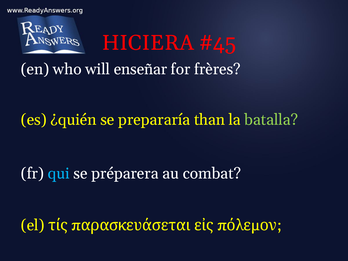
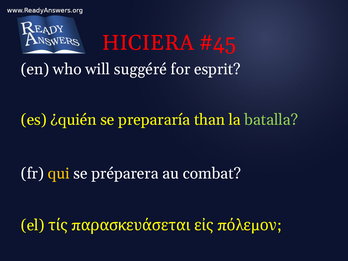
enseñar: enseñar -> suggéré (140, 69)
frères: frères -> esprit (217, 69)
qui colour: light blue -> yellow (59, 173)
